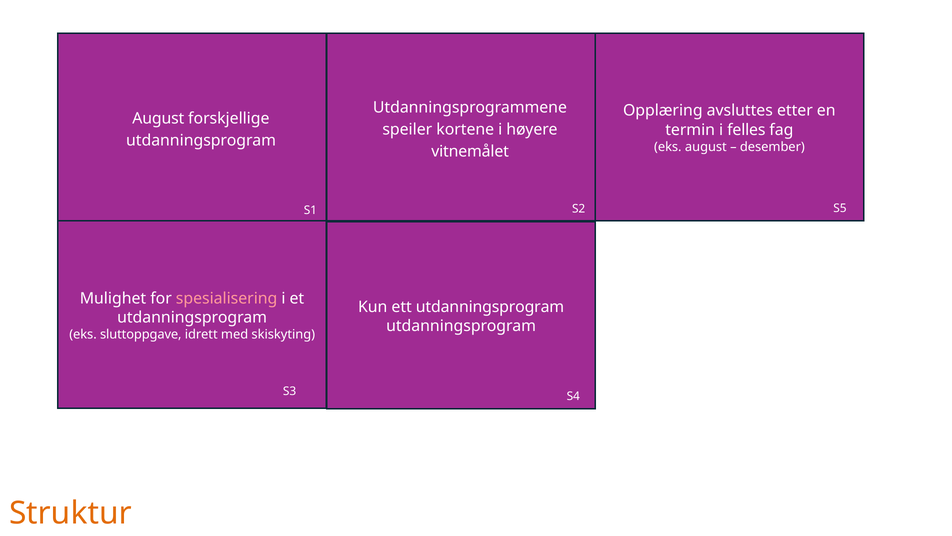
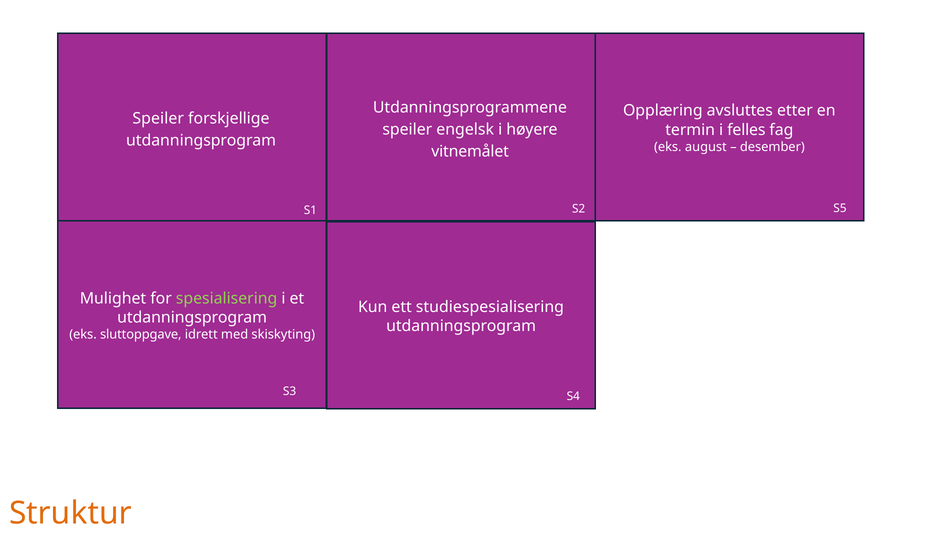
August: August -> Speiler (158, 118)
kortene: kortene -> engelsk (465, 129)
spesialisering colour: pink -> light green (227, 298)
ett utdanningsprogram: utdanningsprogram -> studiespesialisering (490, 307)
